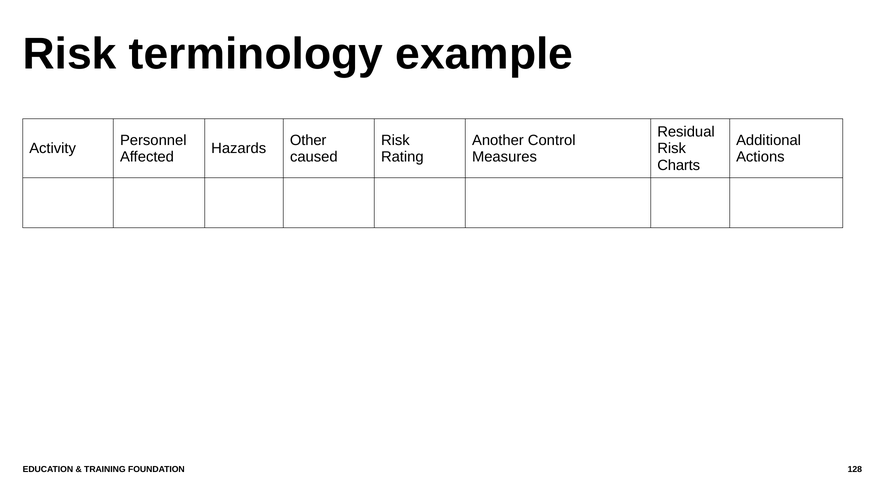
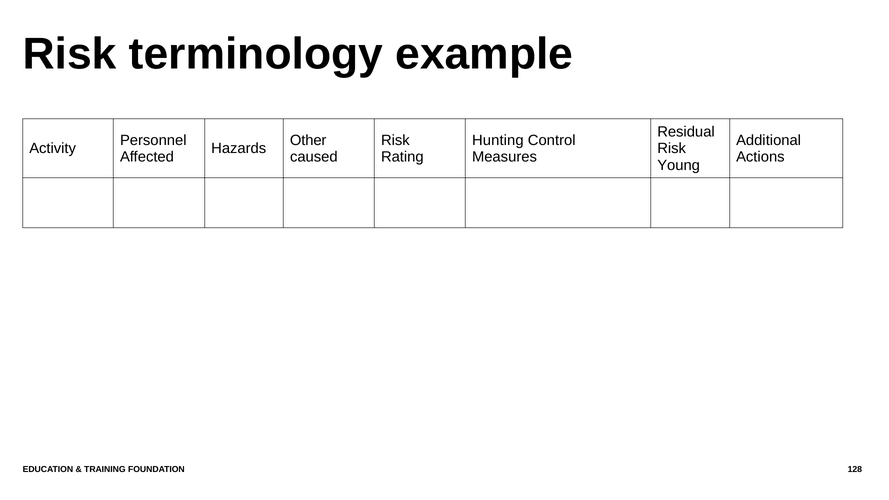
Another: Another -> Hunting (498, 140)
Charts: Charts -> Young (679, 165)
